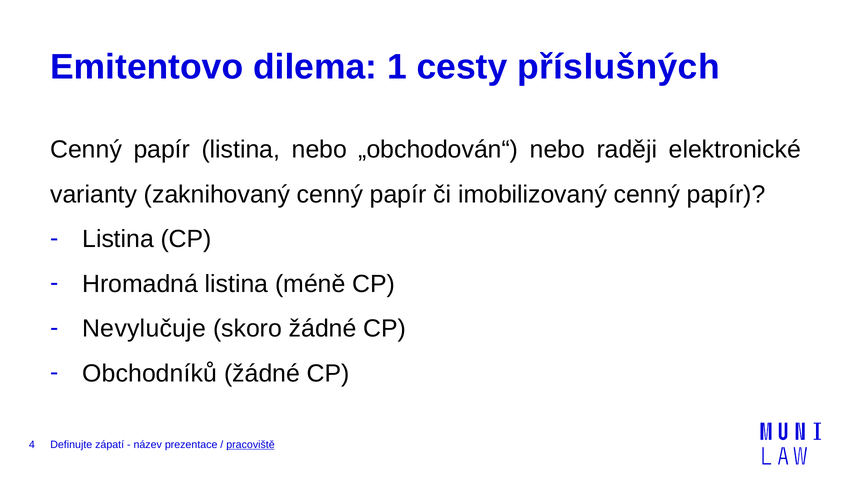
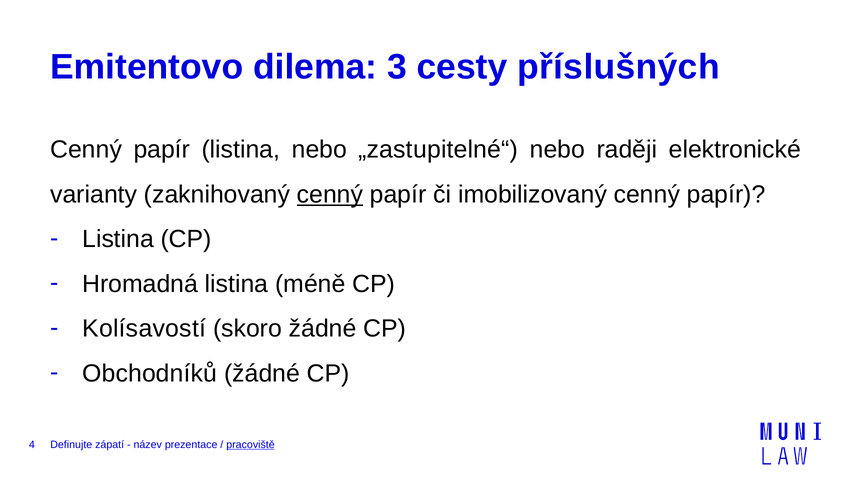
1: 1 -> 3 (397, 67)
„obchodován“: „obchodován“ -> „zastupitelné“ (438, 150)
cenný underline: none -> present (330, 195)
Nevylučuje: Nevylučuje -> Kolísavostí (144, 329)
